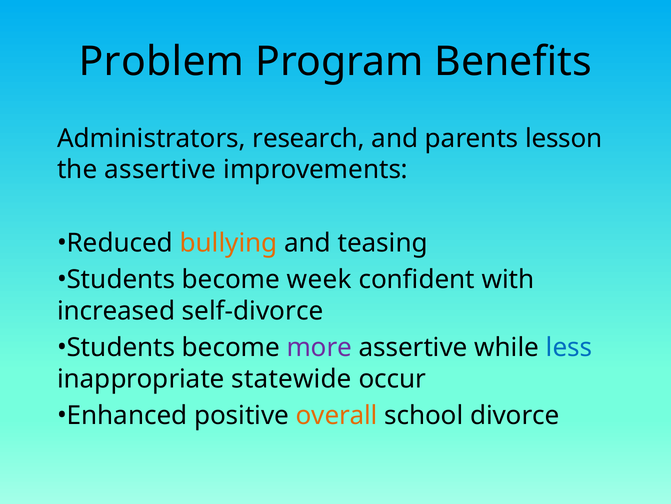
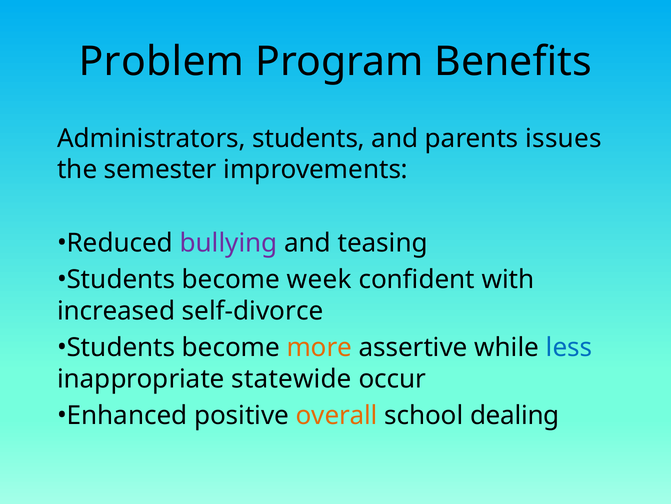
Administrators research: research -> students (309, 138)
lesson: lesson -> issues (563, 138)
the assertive: assertive -> semester (160, 170)
bullying colour: orange -> purple (229, 243)
more colour: purple -> orange (319, 347)
divorce: divorce -> dealing (515, 415)
